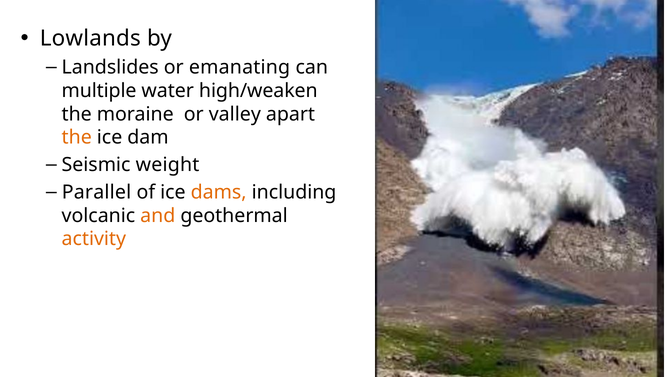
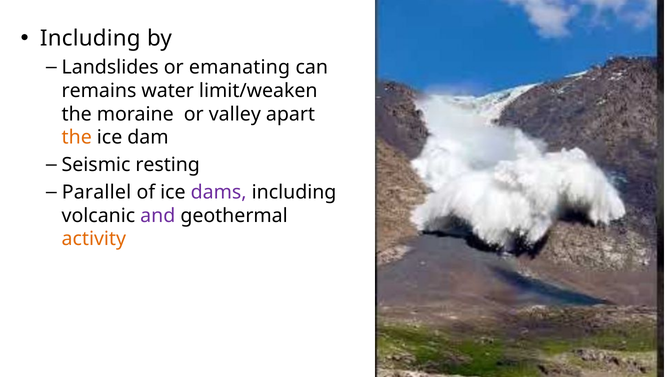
Lowlands: Lowlands -> Including (90, 38)
multiple: multiple -> remains (99, 91)
high/weaken: high/weaken -> limit/weaken (258, 91)
weight: weight -> resting (168, 165)
dams colour: orange -> purple (219, 192)
and colour: orange -> purple (158, 216)
